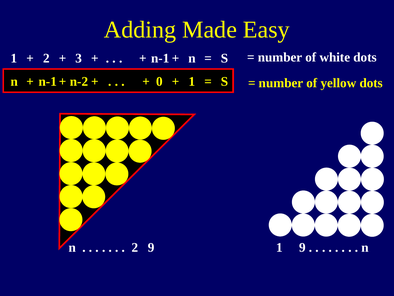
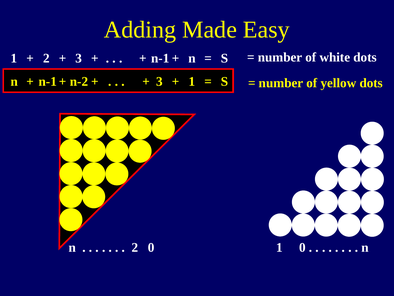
0: 0 -> 3 (159, 82)
2 9: 9 -> 0 (151, 247)
1 9: 9 -> 0 (302, 247)
